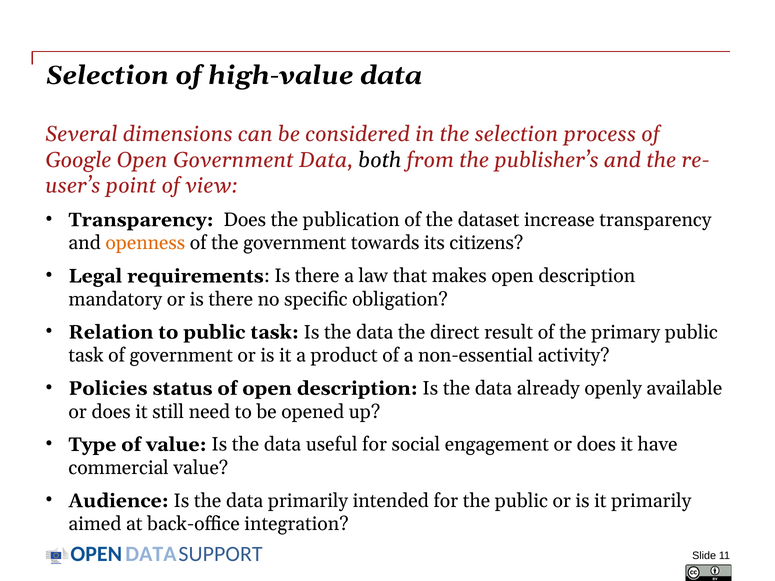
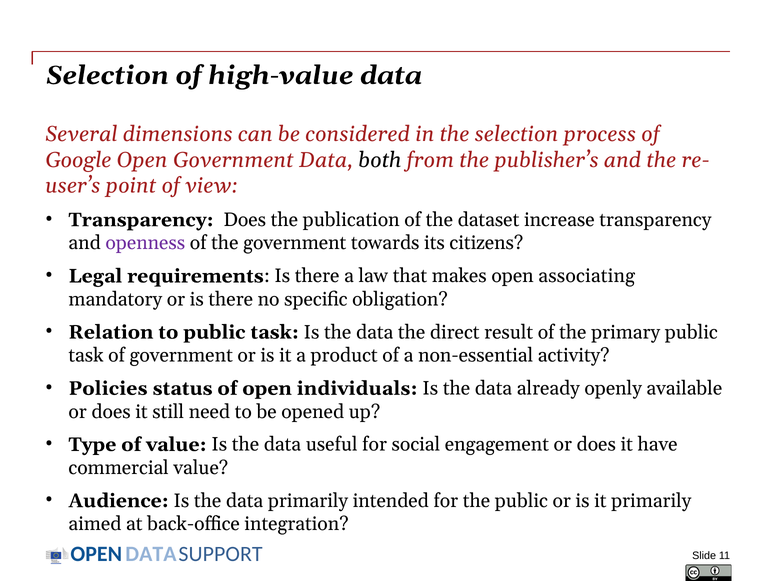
openness colour: orange -> purple (145, 243)
makes open description: description -> associating (587, 276)
of open description: description -> individuals (357, 389)
